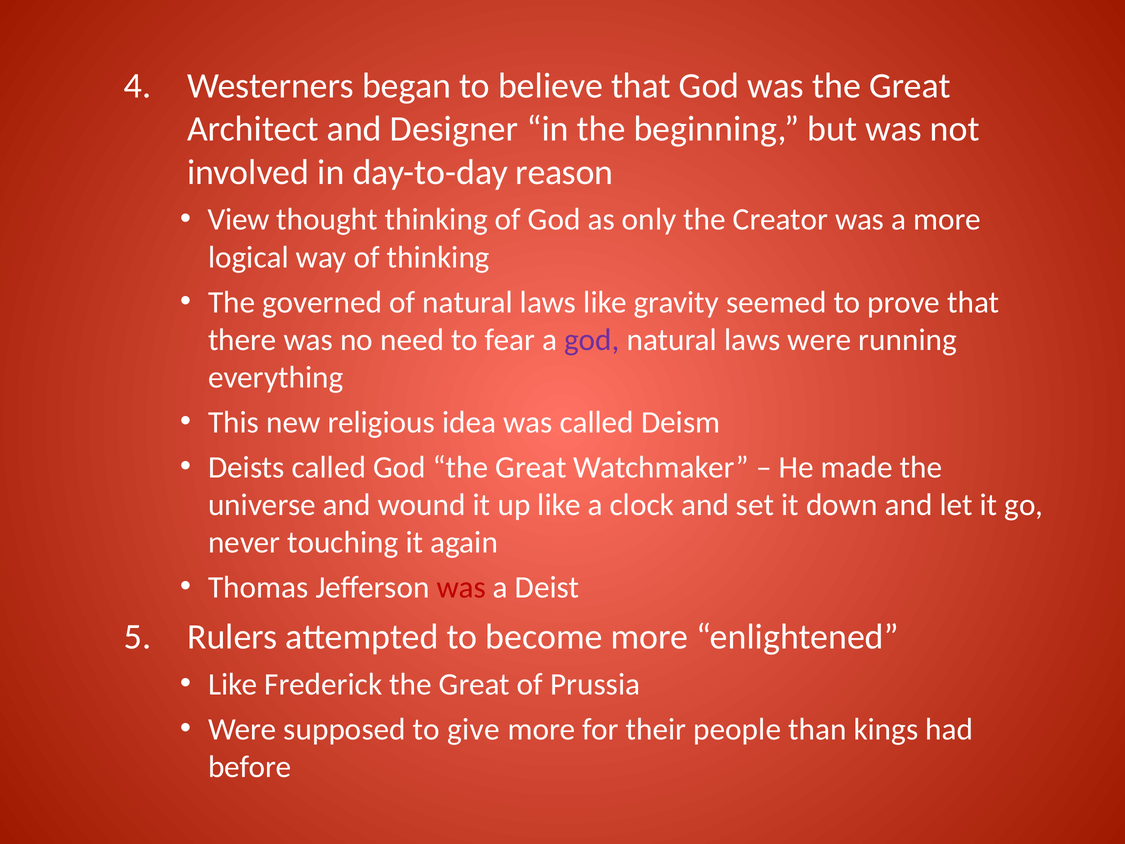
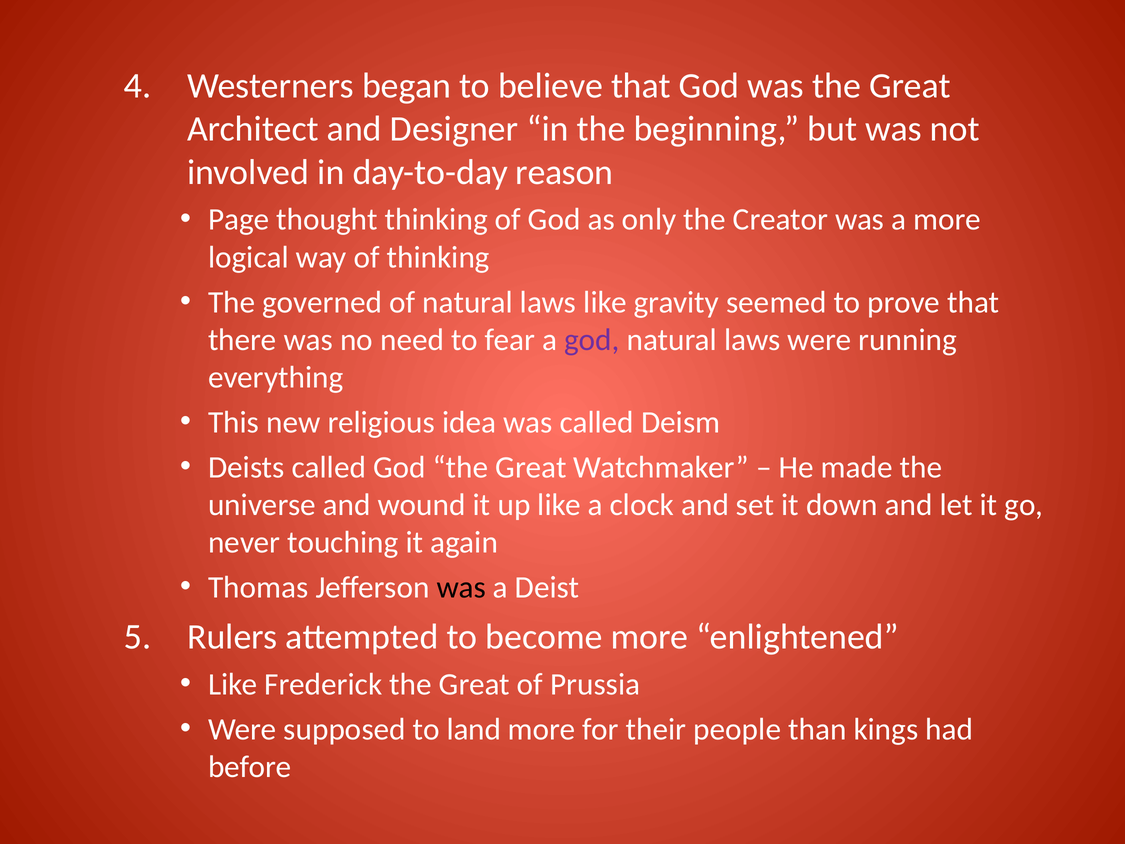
View: View -> Page (239, 220)
was colour: red -> black (461, 587)
give: give -> land (474, 729)
